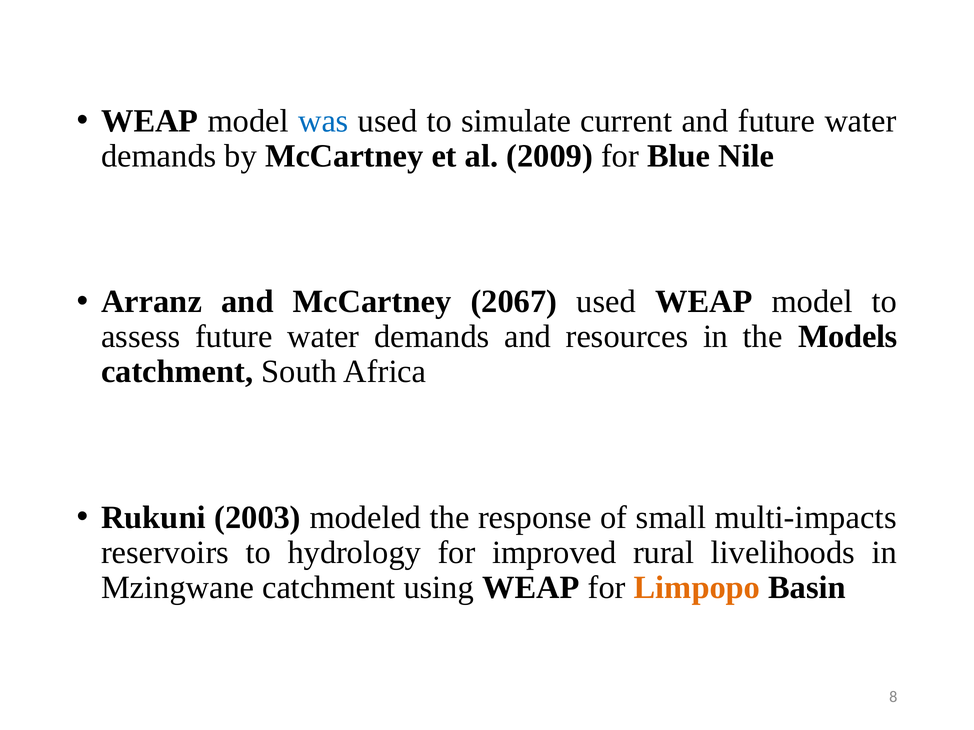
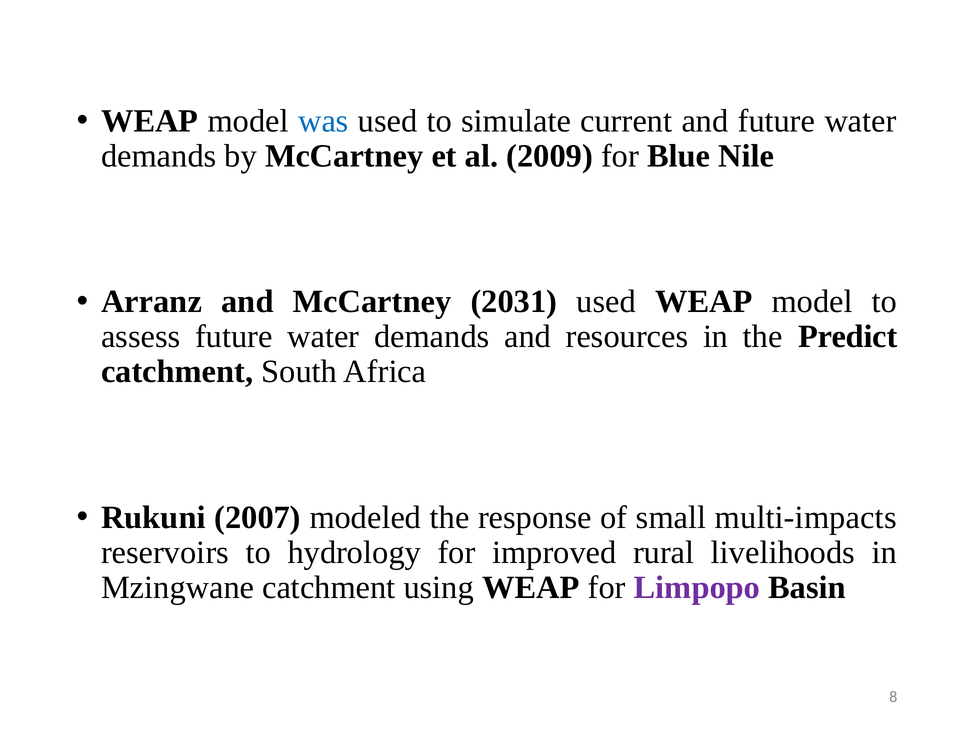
2067: 2067 -> 2031 (514, 302)
Models: Models -> Predict (848, 337)
2003: 2003 -> 2007 (258, 518)
Limpopo colour: orange -> purple (697, 588)
